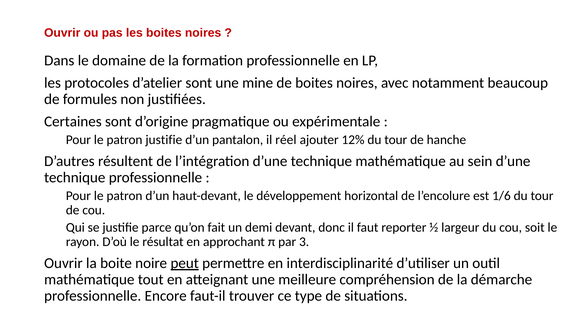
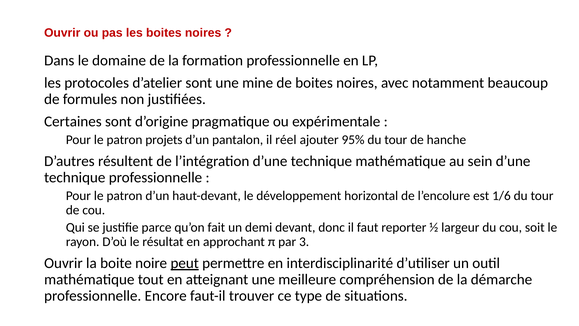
patron justifie: justifie -> projets (164, 140)
12%: 12% -> 95% (353, 140)
